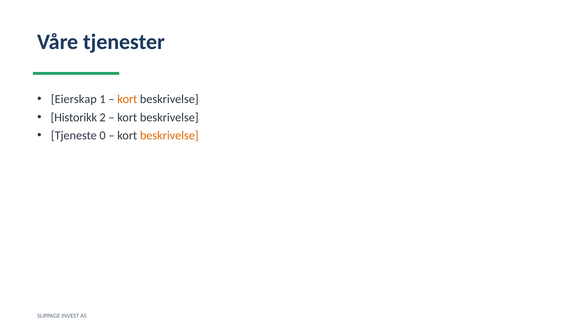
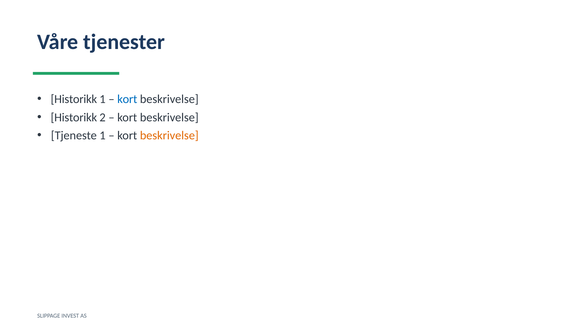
Eierskap: Eierskap -> Historikk (74, 99)
kort colour: orange -> blue (127, 99)
Tjeneste 0: 0 -> 1 (103, 136)
